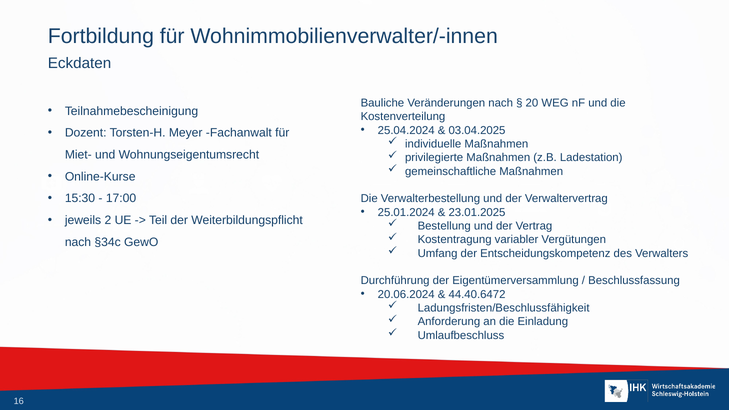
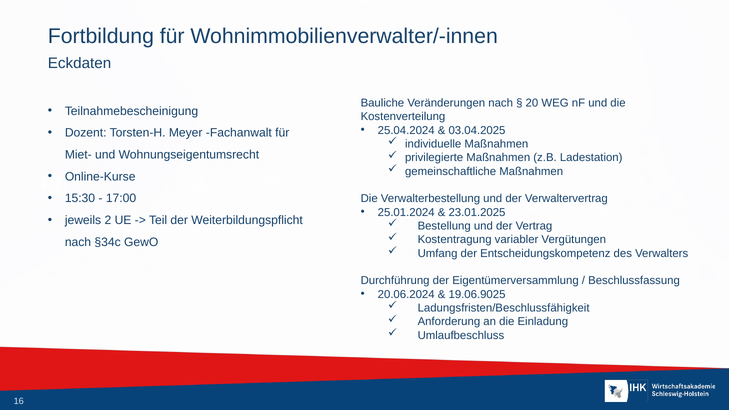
44.40.6472: 44.40.6472 -> 19.06.9025 (477, 294)
